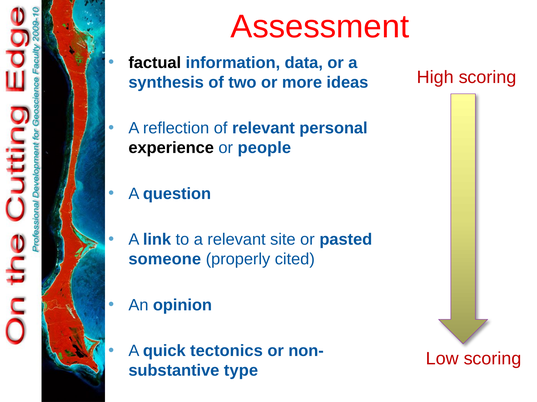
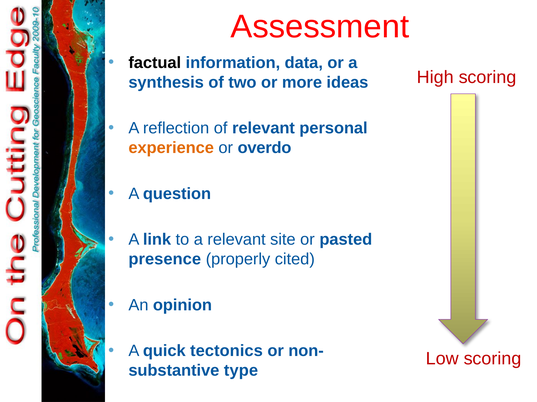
experience colour: black -> orange (171, 148)
people: people -> overdo (264, 148)
someone: someone -> presence (165, 260)
